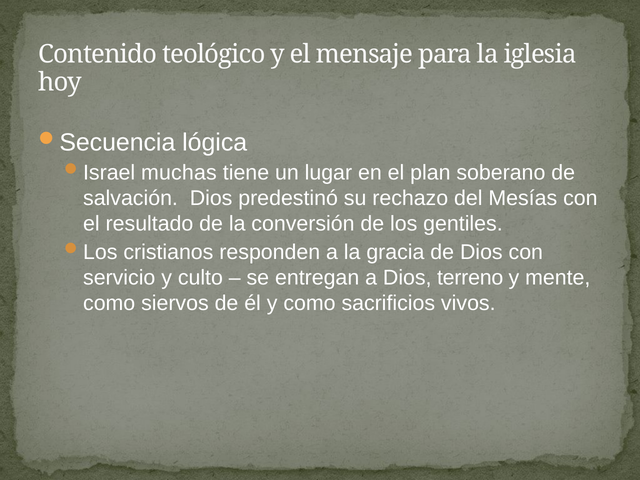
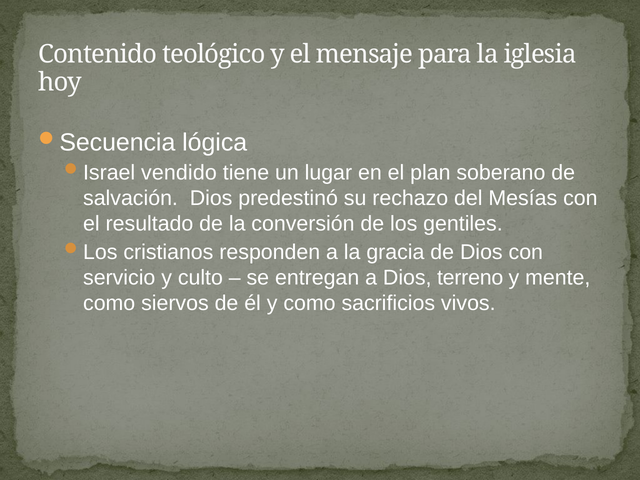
muchas: muchas -> vendido (179, 173)
